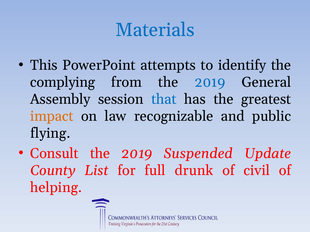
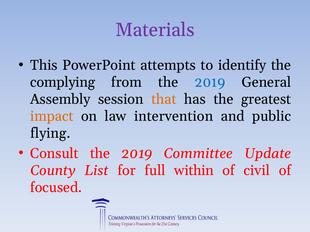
Materials colour: blue -> purple (155, 30)
that colour: blue -> orange (164, 99)
recognizable: recognizable -> intervention (174, 116)
Suspended: Suspended -> Committee (198, 154)
drunk: drunk -> within (194, 171)
helping: helping -> focused (56, 188)
